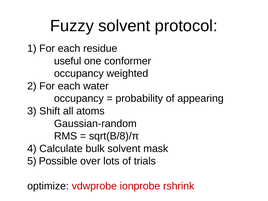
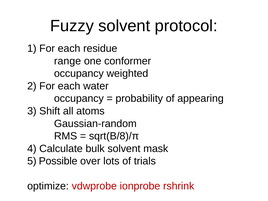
useful: useful -> range (68, 61)
